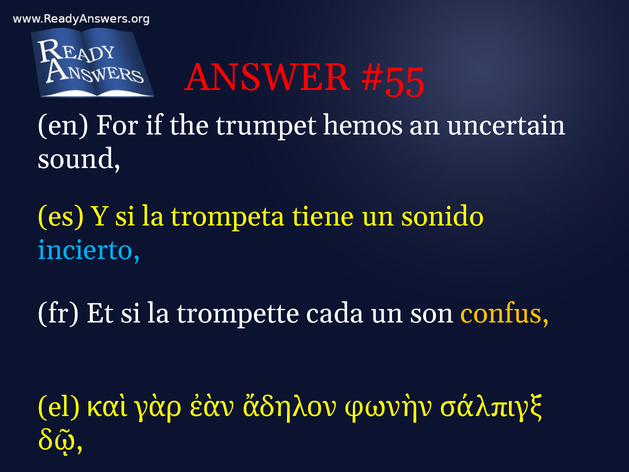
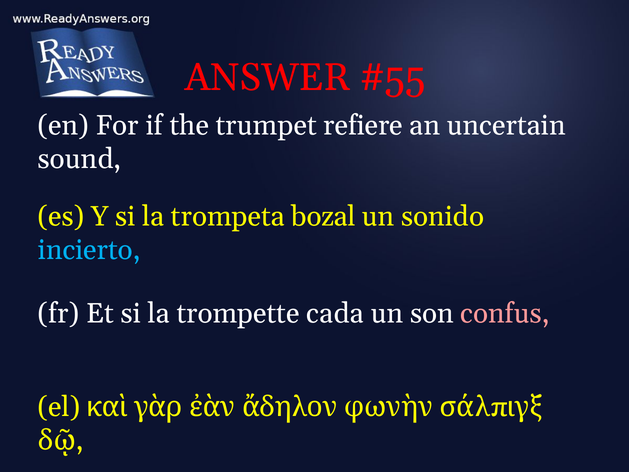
hemos: hemos -> refiere (363, 125)
tiene: tiene -> bozal (323, 216)
confus colour: yellow -> pink (505, 313)
